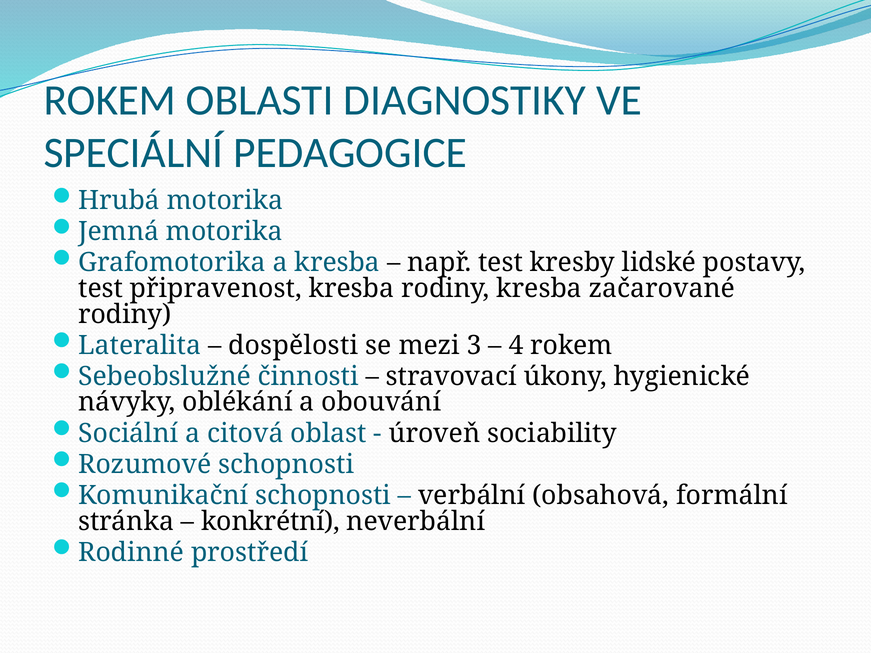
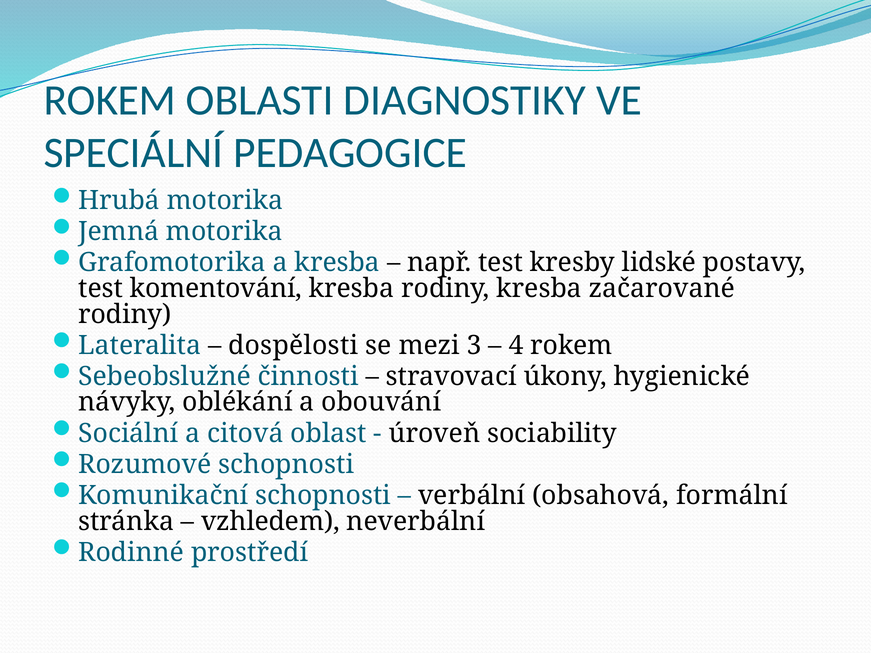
připravenost: připravenost -> komentování (216, 289)
konkrétní: konkrétní -> vzhledem (270, 521)
